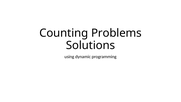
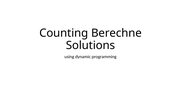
Problems: Problems -> Berechne (116, 33)
